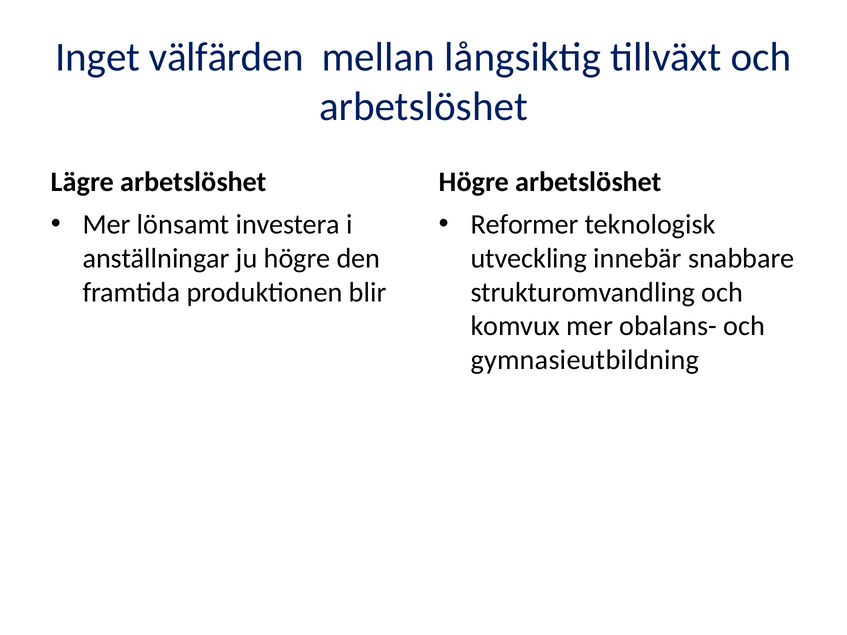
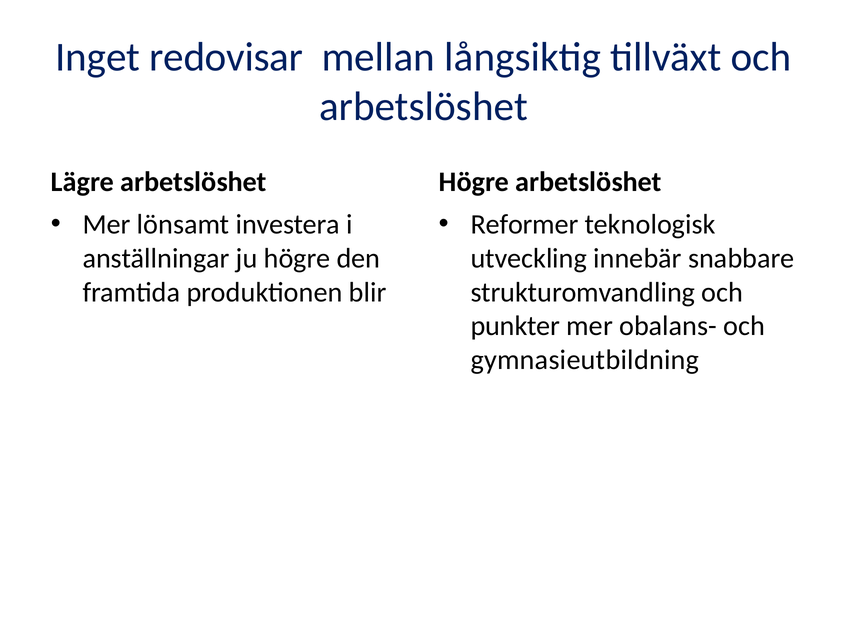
välfärden: välfärden -> redovisar (226, 57)
komvux: komvux -> punkter (515, 326)
